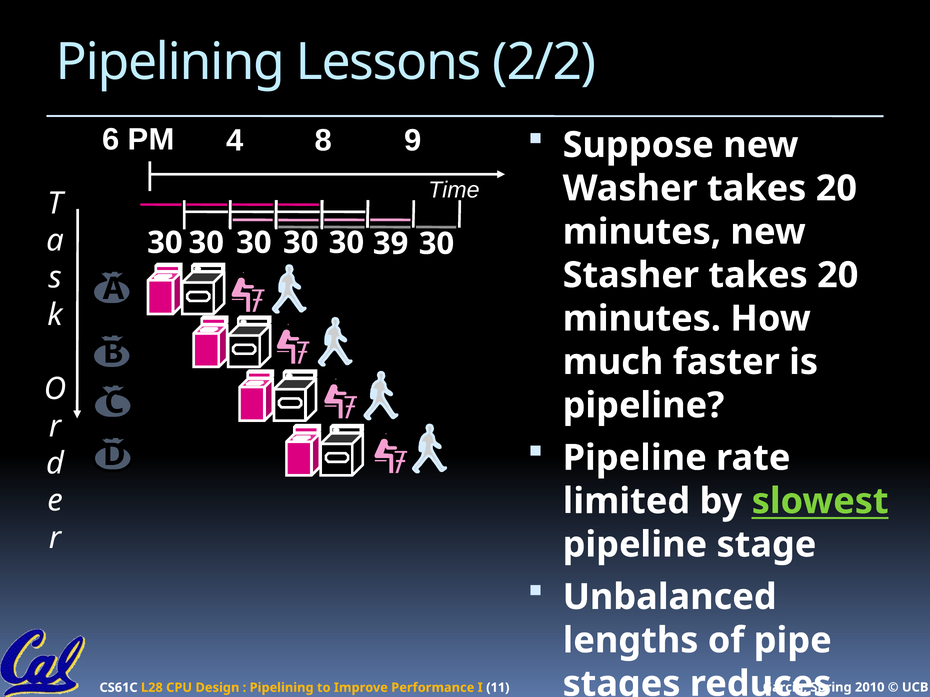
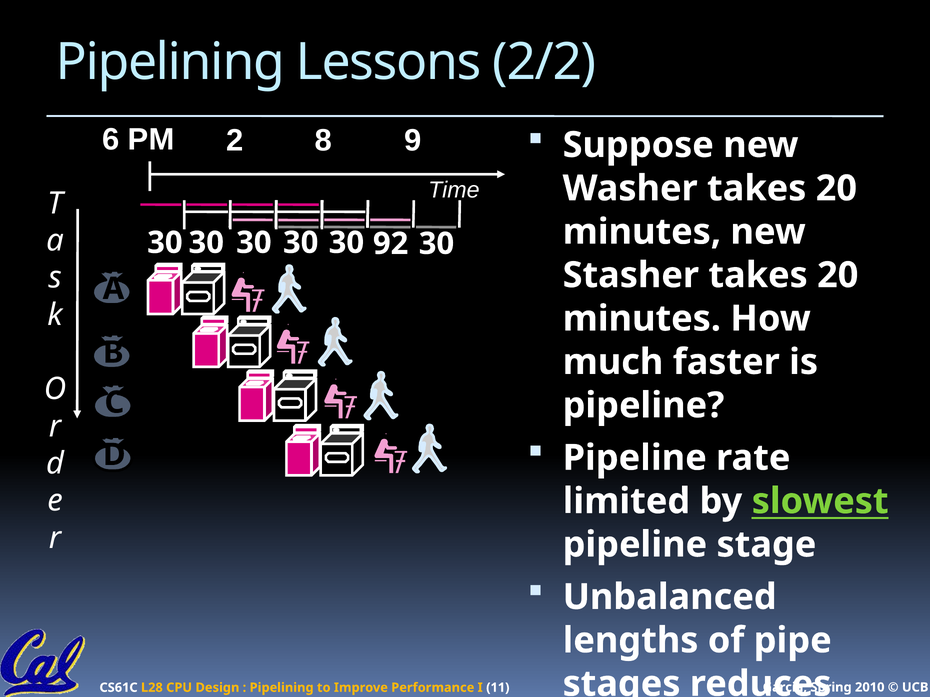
4: 4 -> 2 (235, 141)
39: 39 -> 92 (391, 244)
